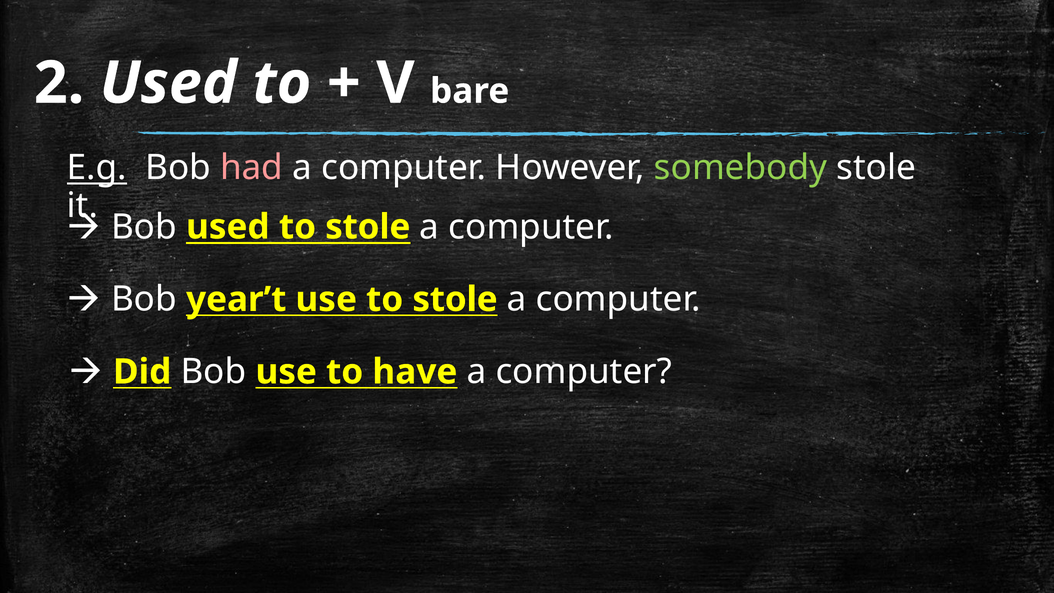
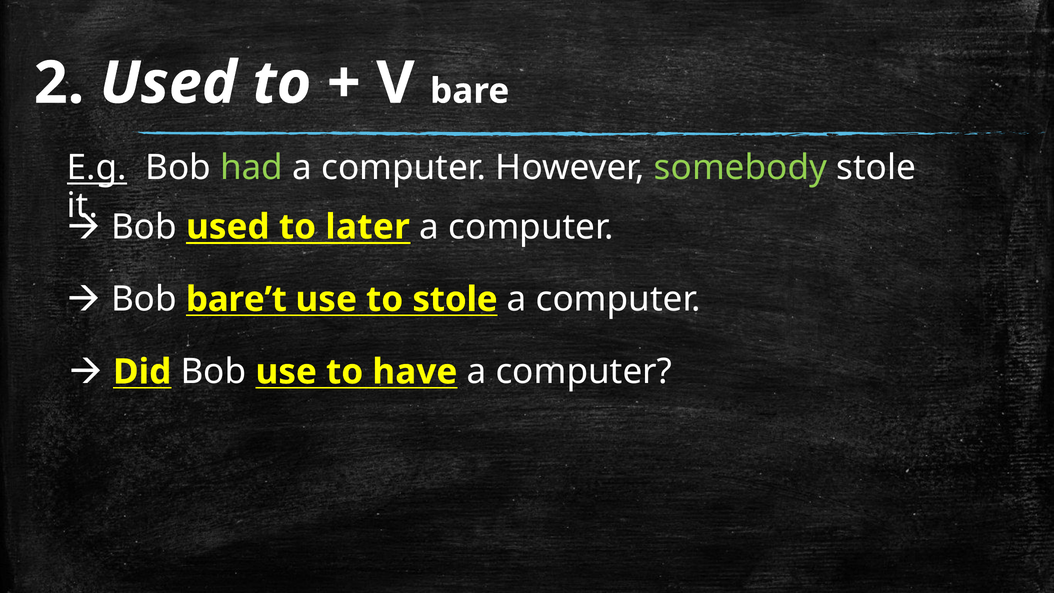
had colour: pink -> light green (252, 168)
used to stole: stole -> later (367, 227)
year’t: year’t -> bare’t (236, 299)
